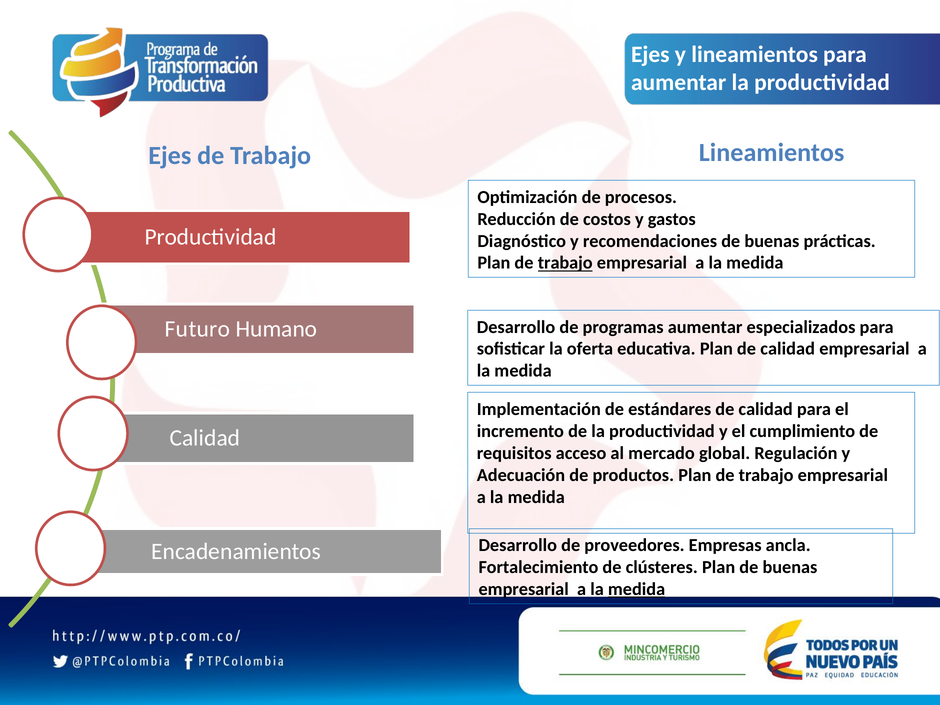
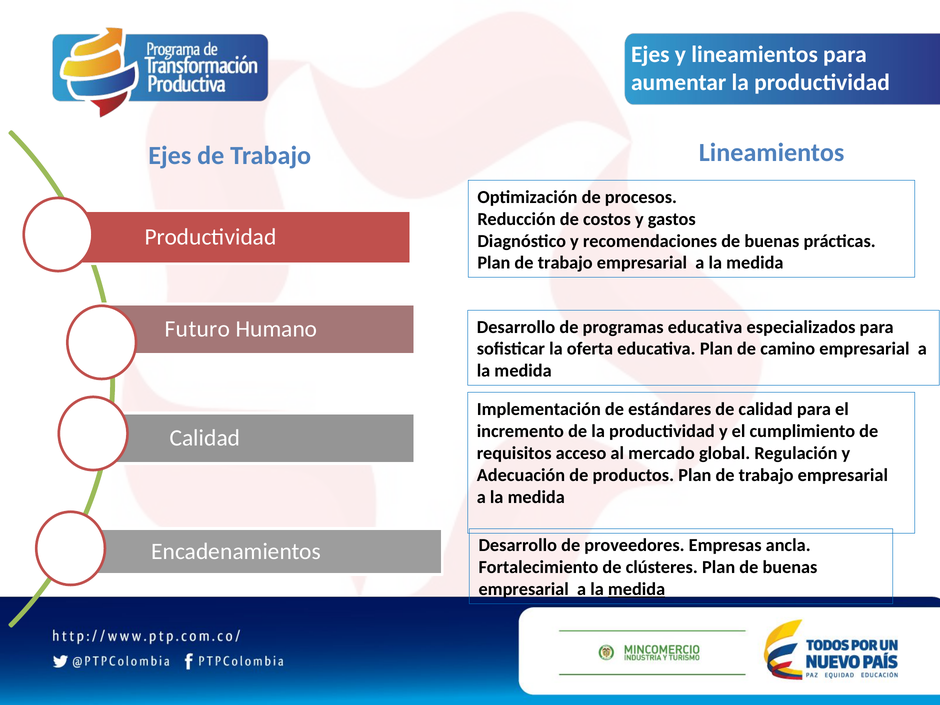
trabajo underline: present -> none (565, 263)
programas aumentar: aumentar -> educativa (705, 327)
Plan de calidad: calidad -> camino (788, 349)
